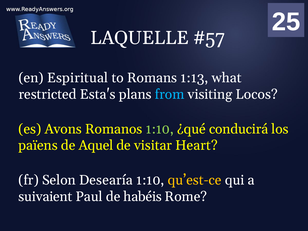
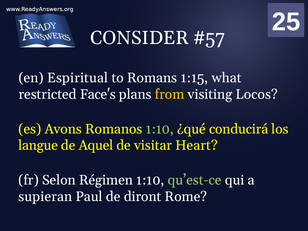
LAQUELLE: LAQUELLE -> CONSIDER (140, 38)
1:13: 1:13 -> 1:15 (194, 78)
Esta's: Esta's -> Face's (98, 94)
from colour: light blue -> yellow (170, 94)
païens: païens -> langue (38, 145)
Desearía: Desearía -> Régimen (106, 180)
qu’est-ce colour: yellow -> light green (195, 180)
suivaient: suivaient -> supieran (45, 197)
habéis: habéis -> diront (143, 197)
